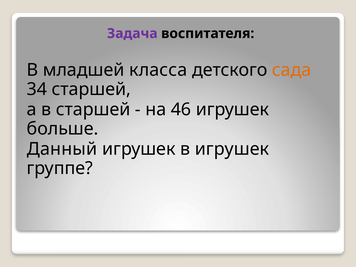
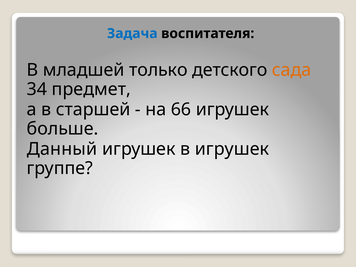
Задача colour: purple -> blue (132, 33)
класса: класса -> только (158, 70)
34 старшей: старшей -> предмет (91, 89)
46: 46 -> 66 (181, 109)
